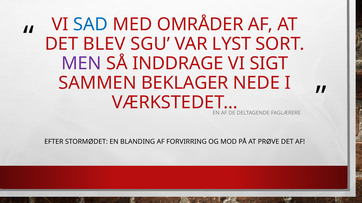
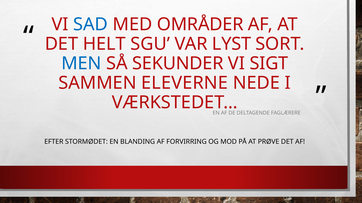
BLEV: BLEV -> HELT (104, 44)
MEN colour: purple -> blue (81, 64)
INDDRAGE: INDDRAGE -> SEKUNDER (178, 64)
BEKLAGER: BEKLAGER -> ELEVERNE (185, 83)
